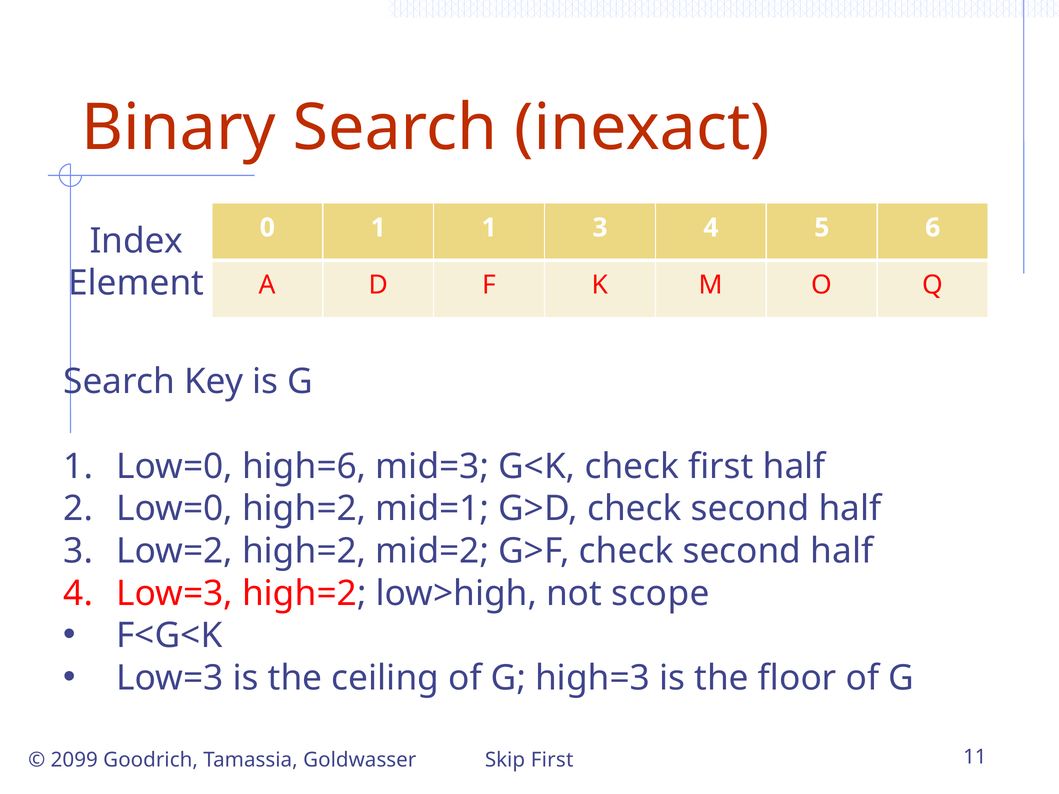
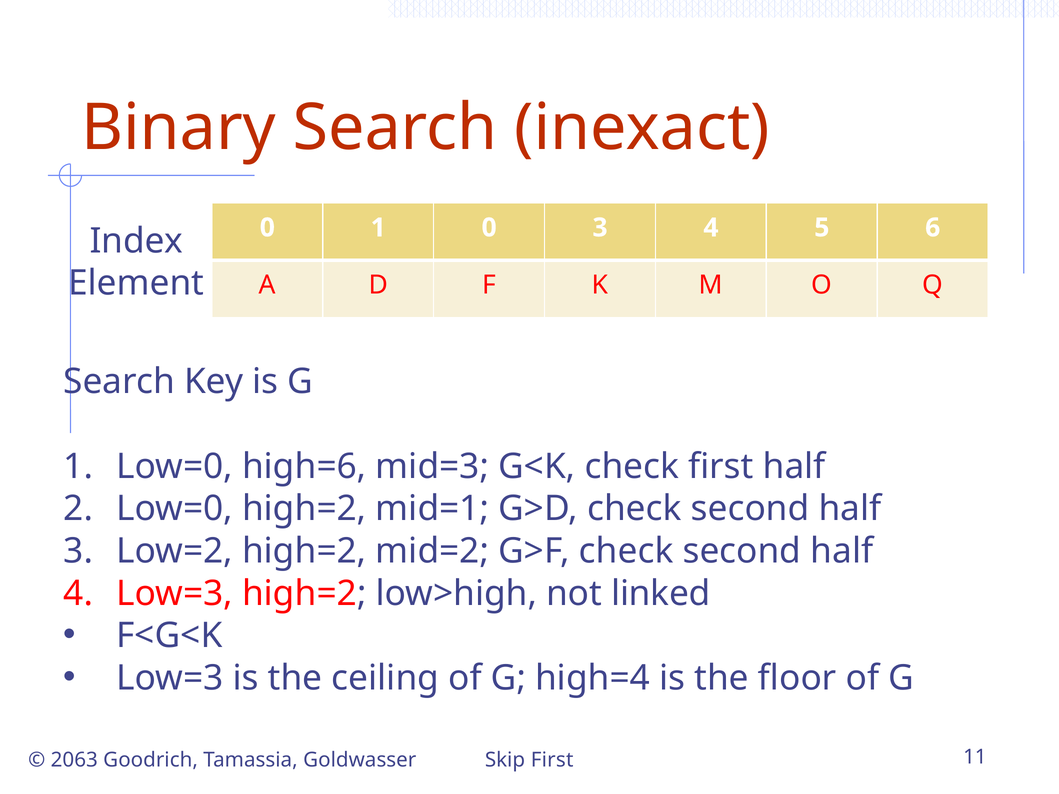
1 1: 1 -> 0 (489, 228)
scope: scope -> linked (661, 594)
high=3: high=3 -> high=4 (593, 678)
2099: 2099 -> 2063 (74, 760)
